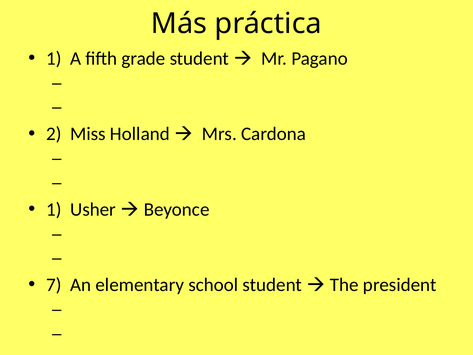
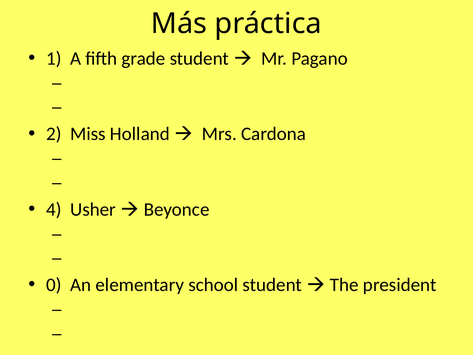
1: 1 -> 4 (54, 209)
7: 7 -> 0 (54, 285)
